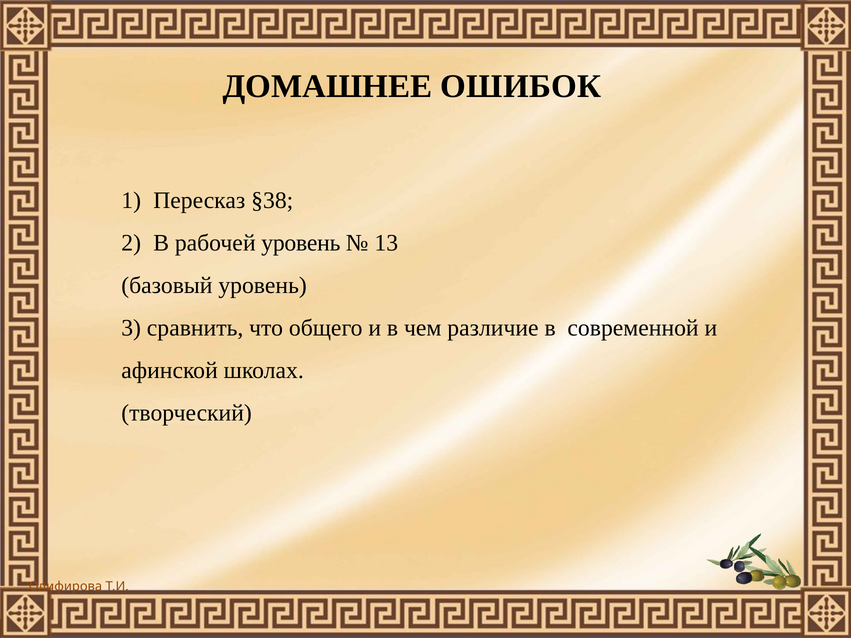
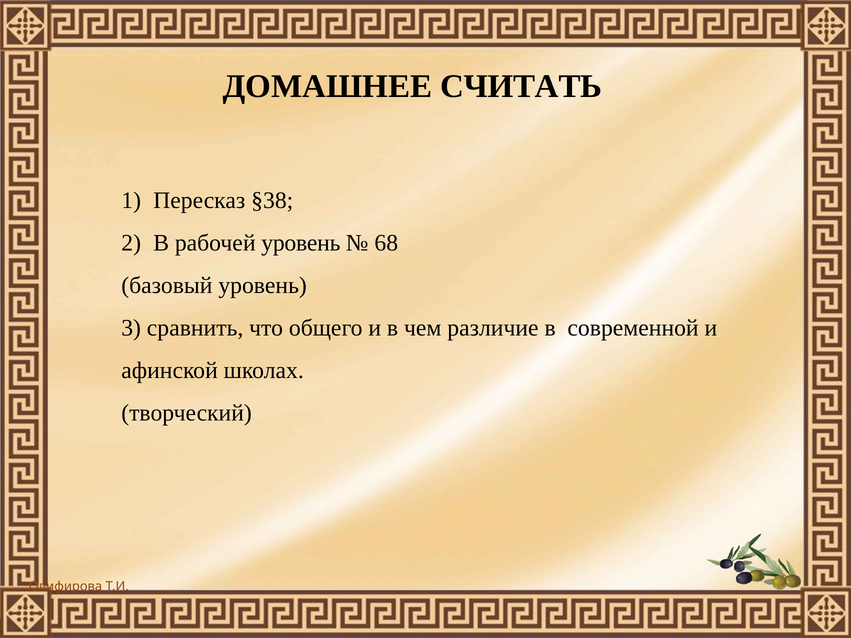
ОШИБОК: ОШИБОК -> СЧИТАТЬ (521, 86)
13: 13 -> 68 (386, 243)
